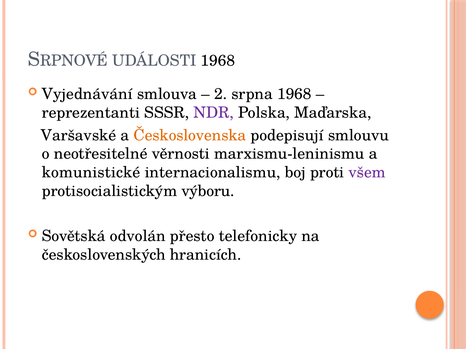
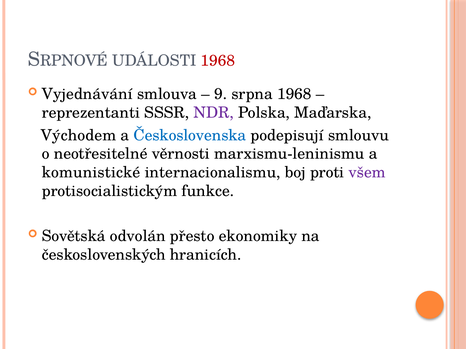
1968 colour: black -> red (218, 61)
2: 2 -> 9 (221, 94)
Varšavské: Varšavské -> Východem (79, 135)
Československa colour: orange -> blue (190, 135)
výboru: výboru -> funkce (208, 191)
telefonicky: telefonicky -> ekonomiky (258, 236)
